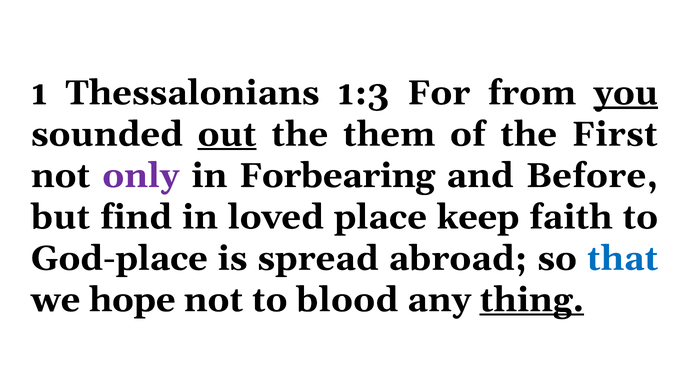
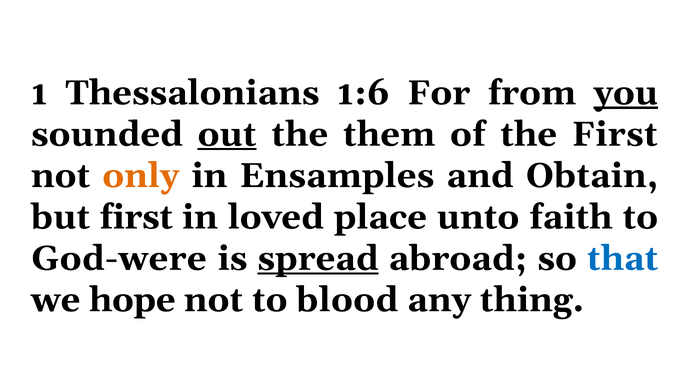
1:3: 1:3 -> 1:6 (363, 93)
only colour: purple -> orange (141, 175)
Forbearing: Forbearing -> Ensamples (337, 175)
Before: Before -> Obtain (592, 175)
but find: find -> first (136, 217)
keep: keep -> unto (478, 217)
God-place: God-place -> God-were (119, 258)
spread underline: none -> present (318, 258)
thing underline: present -> none (532, 300)
